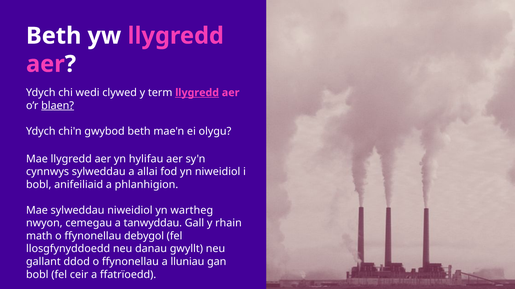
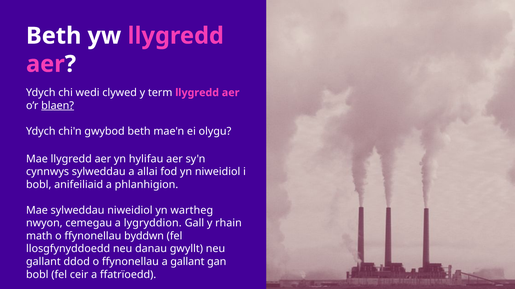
llygredd underline: present -> none (197, 93)
tanwyddau: tanwyddau -> lygryddion (153, 224)
debygol: debygol -> byddwn (144, 236)
a lluniau: lluniau -> gallant (187, 262)
